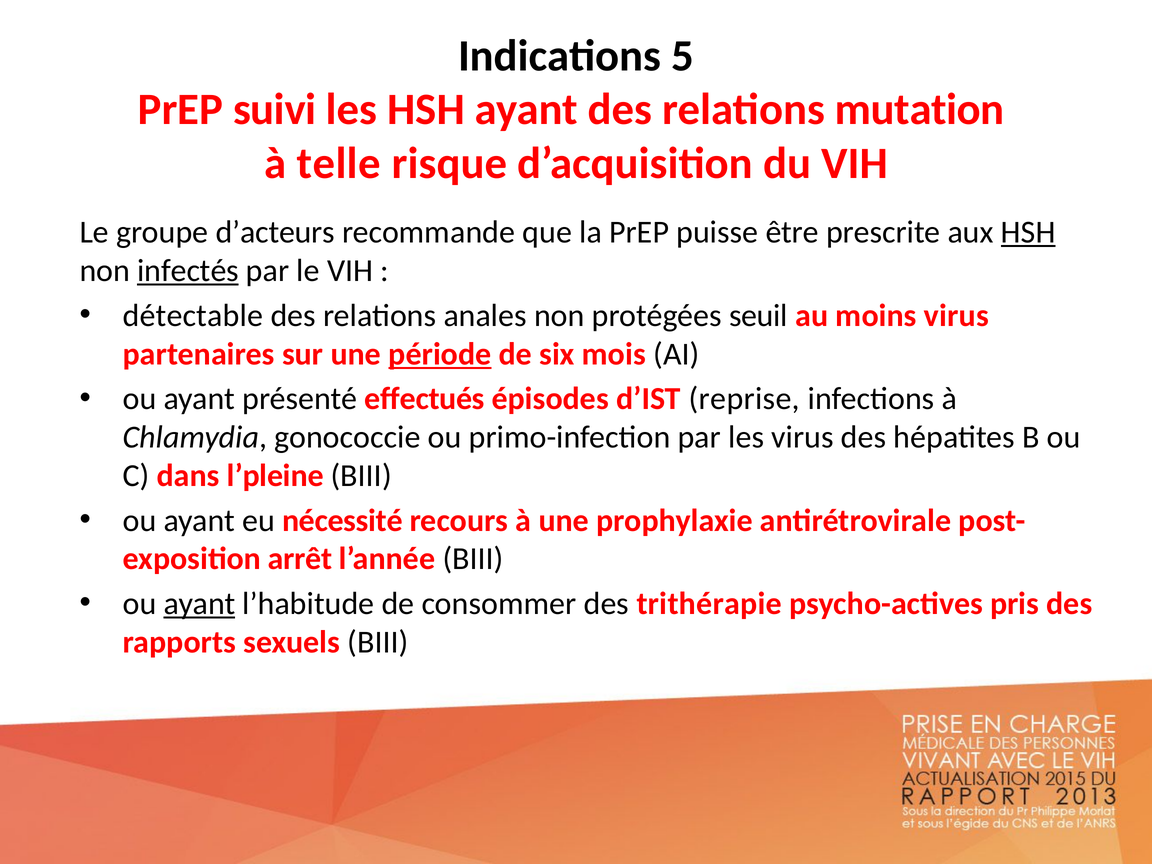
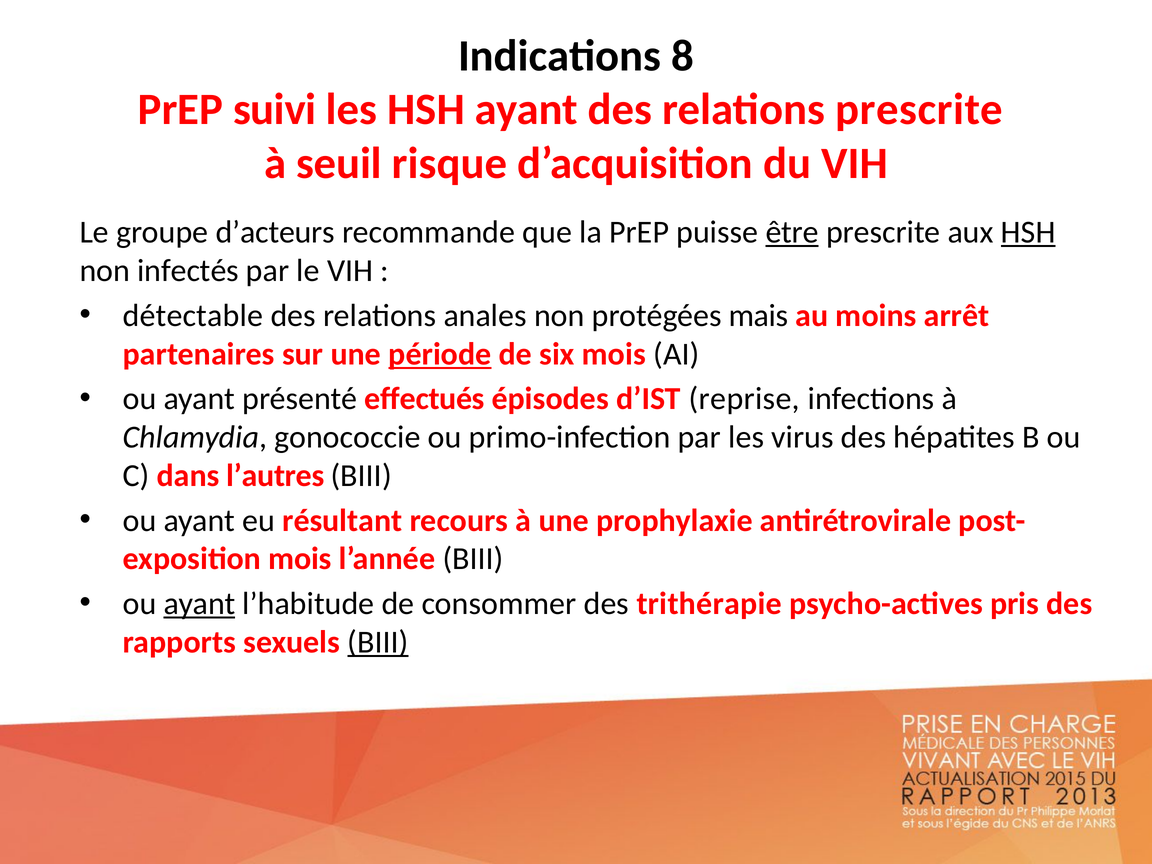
5: 5 -> 8 (683, 56)
relations mutation: mutation -> prescrite (919, 110)
telle: telle -> seuil (339, 164)
être underline: none -> present (792, 232)
infectés underline: present -> none (188, 271)
seuil: seuil -> mais (758, 316)
moins virus: virus -> arrêt (956, 316)
l’pleine: l’pleine -> l’autres (275, 476)
nécessité: nécessité -> résultant (342, 520)
arrêt: arrêt -> mois (300, 559)
BIII underline: none -> present (378, 642)
